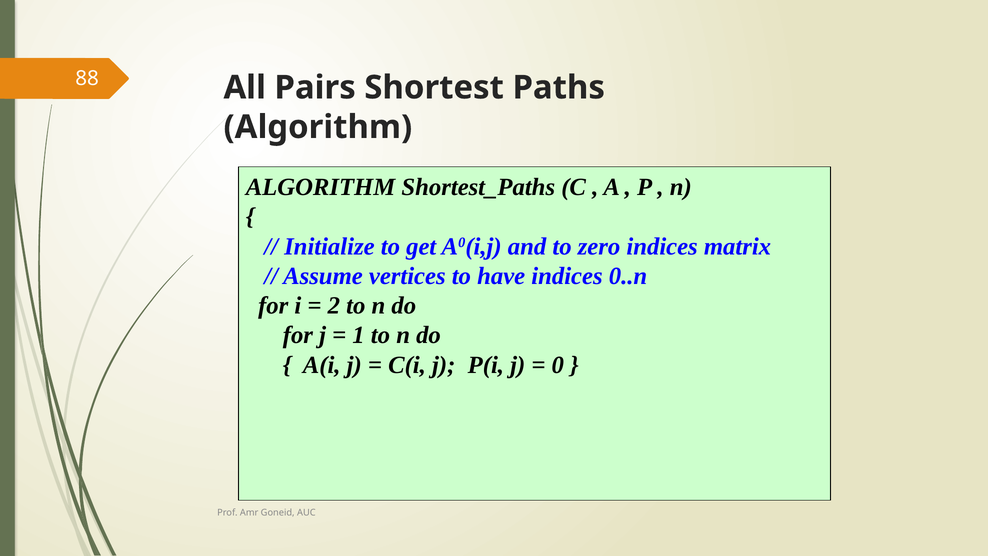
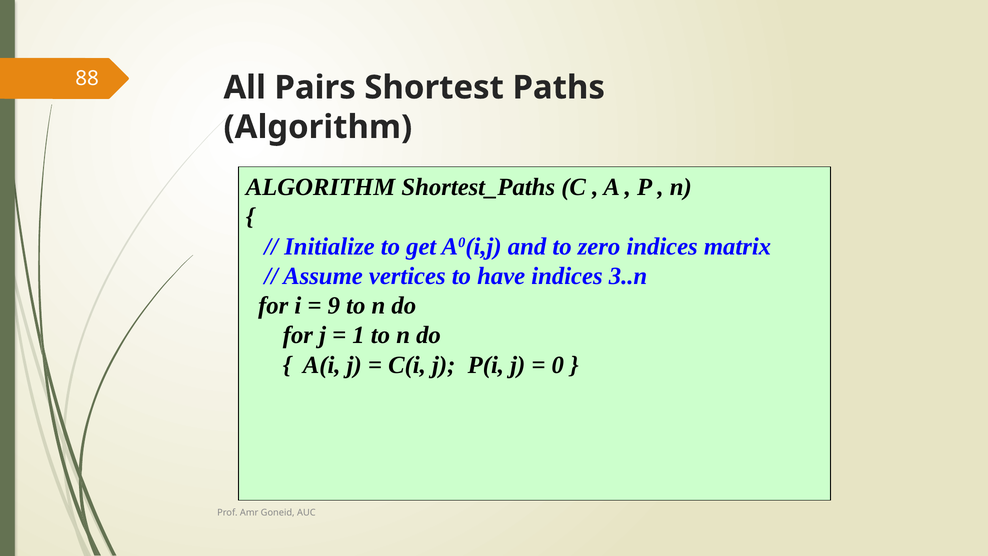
0..n: 0..n -> 3..n (628, 276)
2: 2 -> 9 (334, 306)
